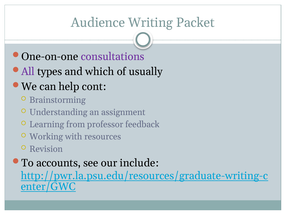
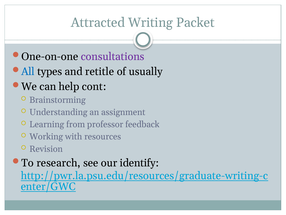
Audience: Audience -> Attracted (98, 23)
All colour: purple -> blue (28, 71)
which: which -> retitle (100, 71)
accounts: accounts -> research (58, 163)
include: include -> identify (139, 163)
